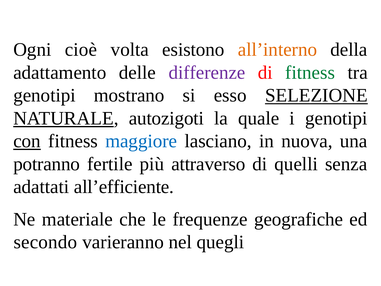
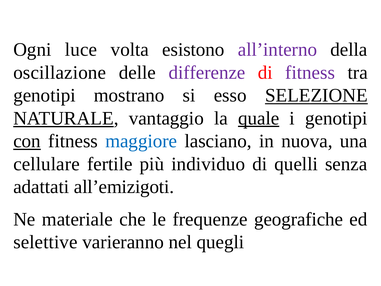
cioè: cioè -> luce (81, 50)
all’interno colour: orange -> purple (277, 50)
adattamento: adattamento -> oscillazione (60, 72)
fitness colour: green -> purple (310, 72)
autozigoti: autozigoti -> vantaggio (166, 118)
quale underline: none -> present (259, 118)
potranno: potranno -> cellulare (46, 164)
attraverso: attraverso -> individuo (208, 164)
all’efficiente: all’efficiente -> all’emizigoti (124, 187)
secondo: secondo -> selettive (45, 242)
